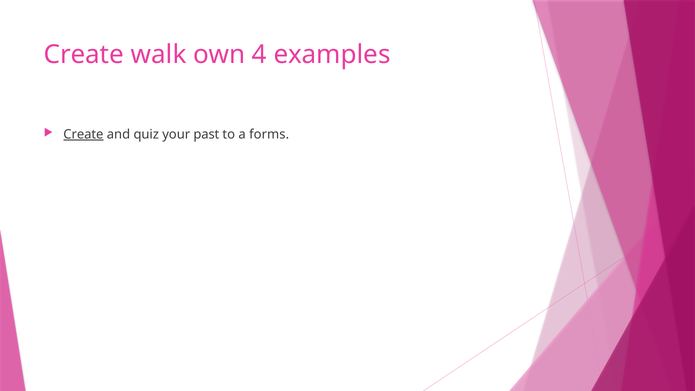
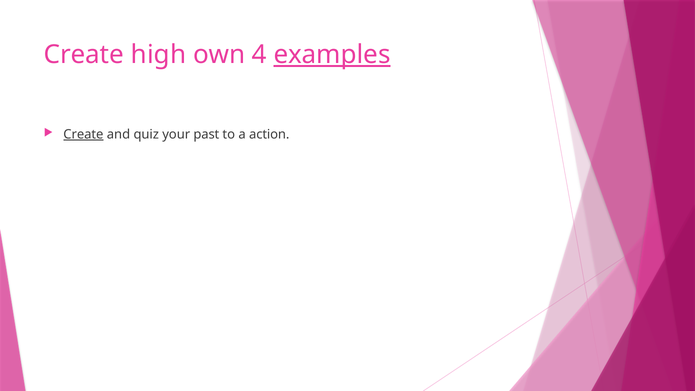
walk: walk -> high (159, 55)
examples underline: none -> present (332, 55)
forms: forms -> action (269, 135)
